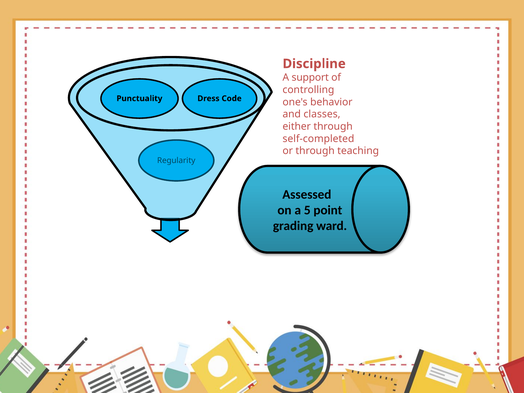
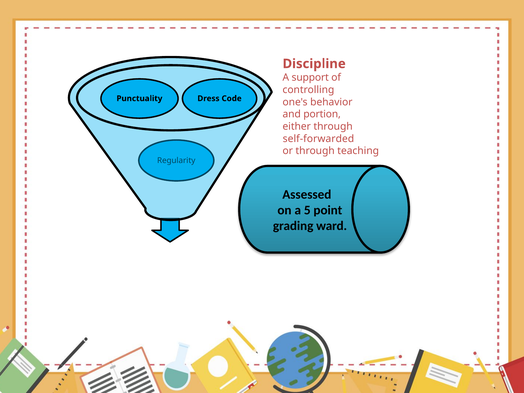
classes: classes -> portion (322, 114)
self-completed: self-completed -> self-forwarded (318, 139)
